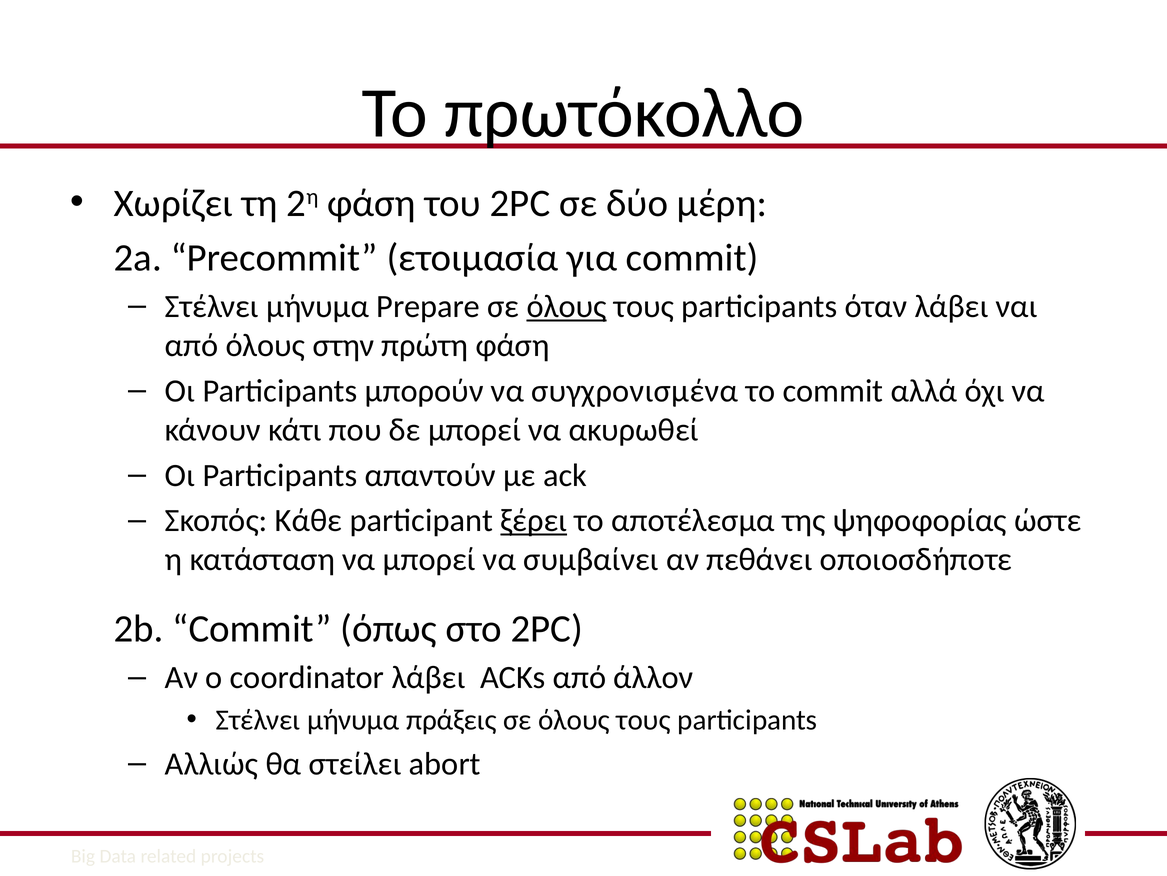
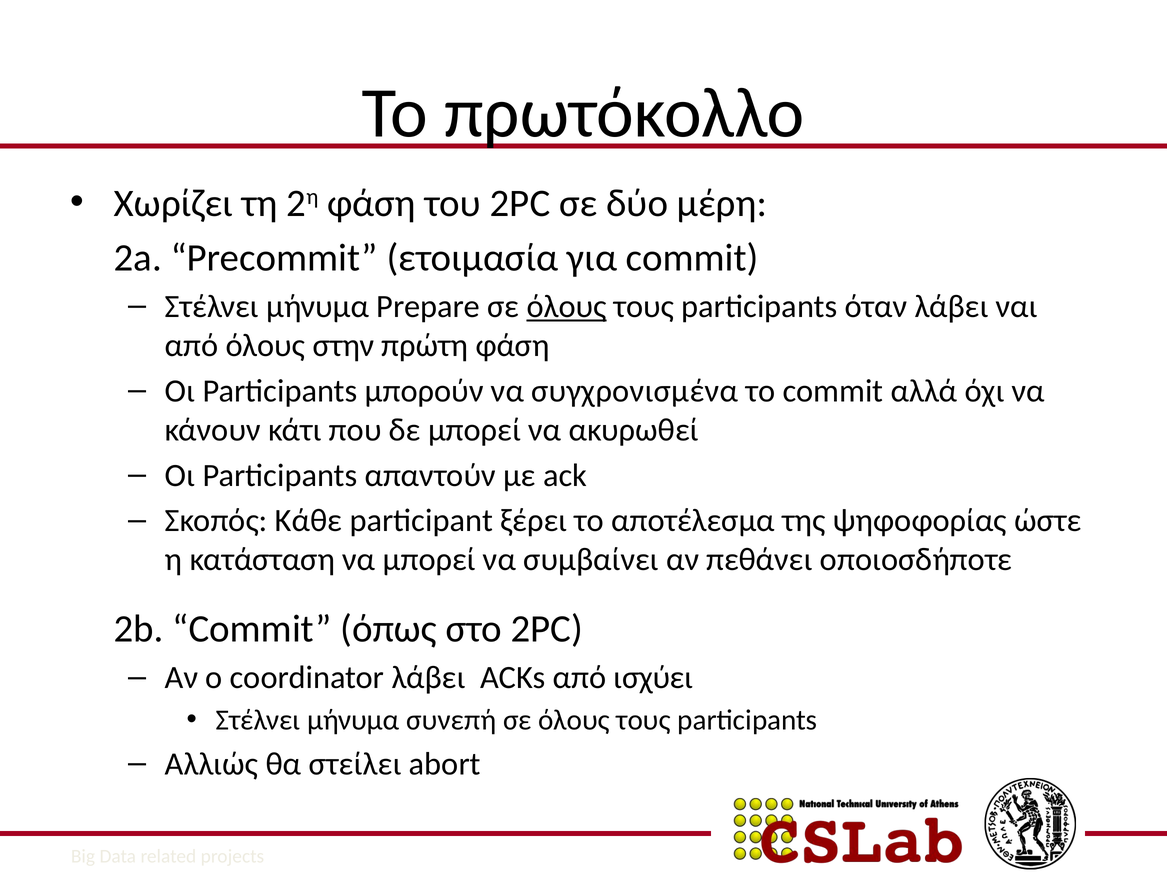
ξέρει underline: present -> none (534, 520)
άλλον: άλλον -> ισχύει (653, 677)
πράξεις: πράξεις -> συνεπή (451, 720)
